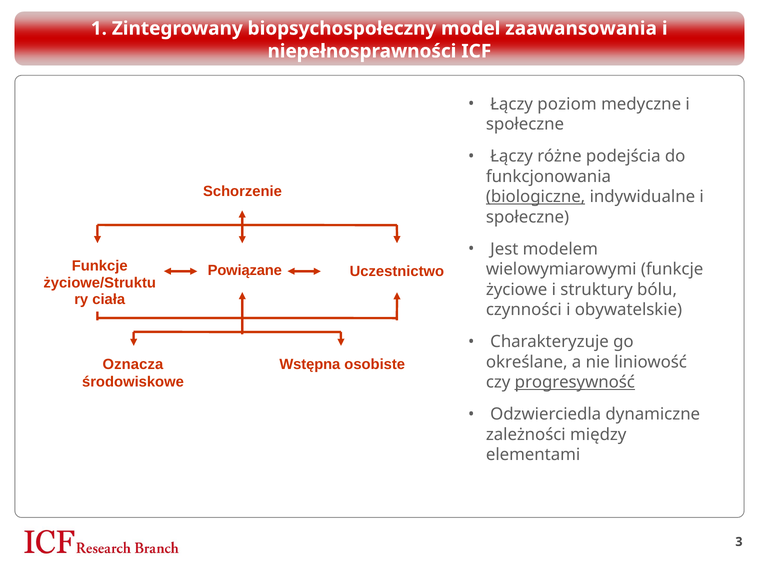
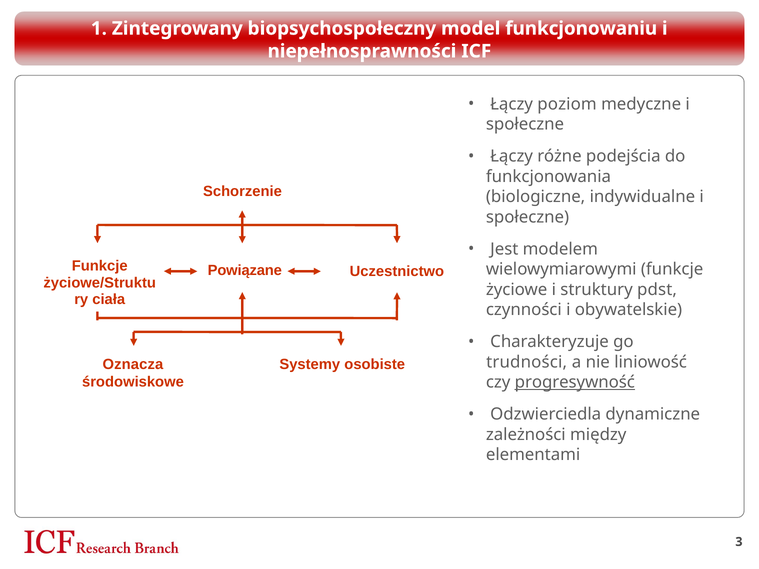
zaawansowania: zaawansowania -> funkcjonowaniu (581, 28)
biologiczne underline: present -> none (536, 197)
bólu: bólu -> pdst (657, 290)
określane: określane -> trudności (527, 362)
Wstępna: Wstępna -> Systemy (310, 365)
